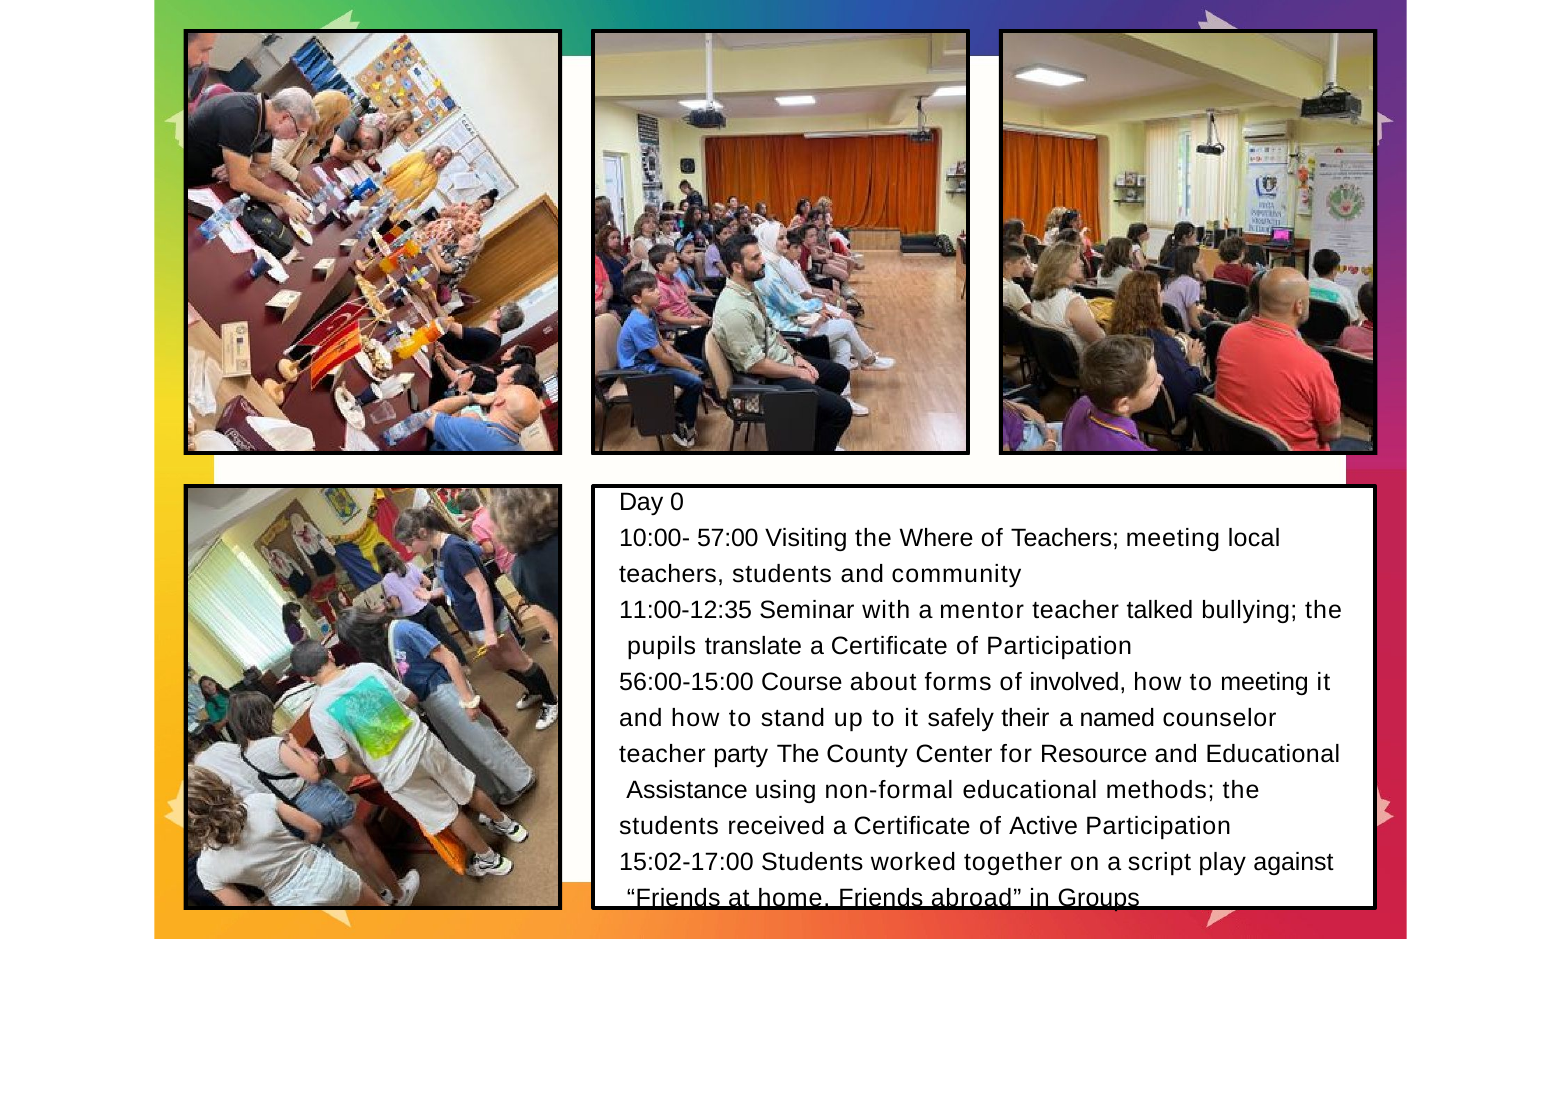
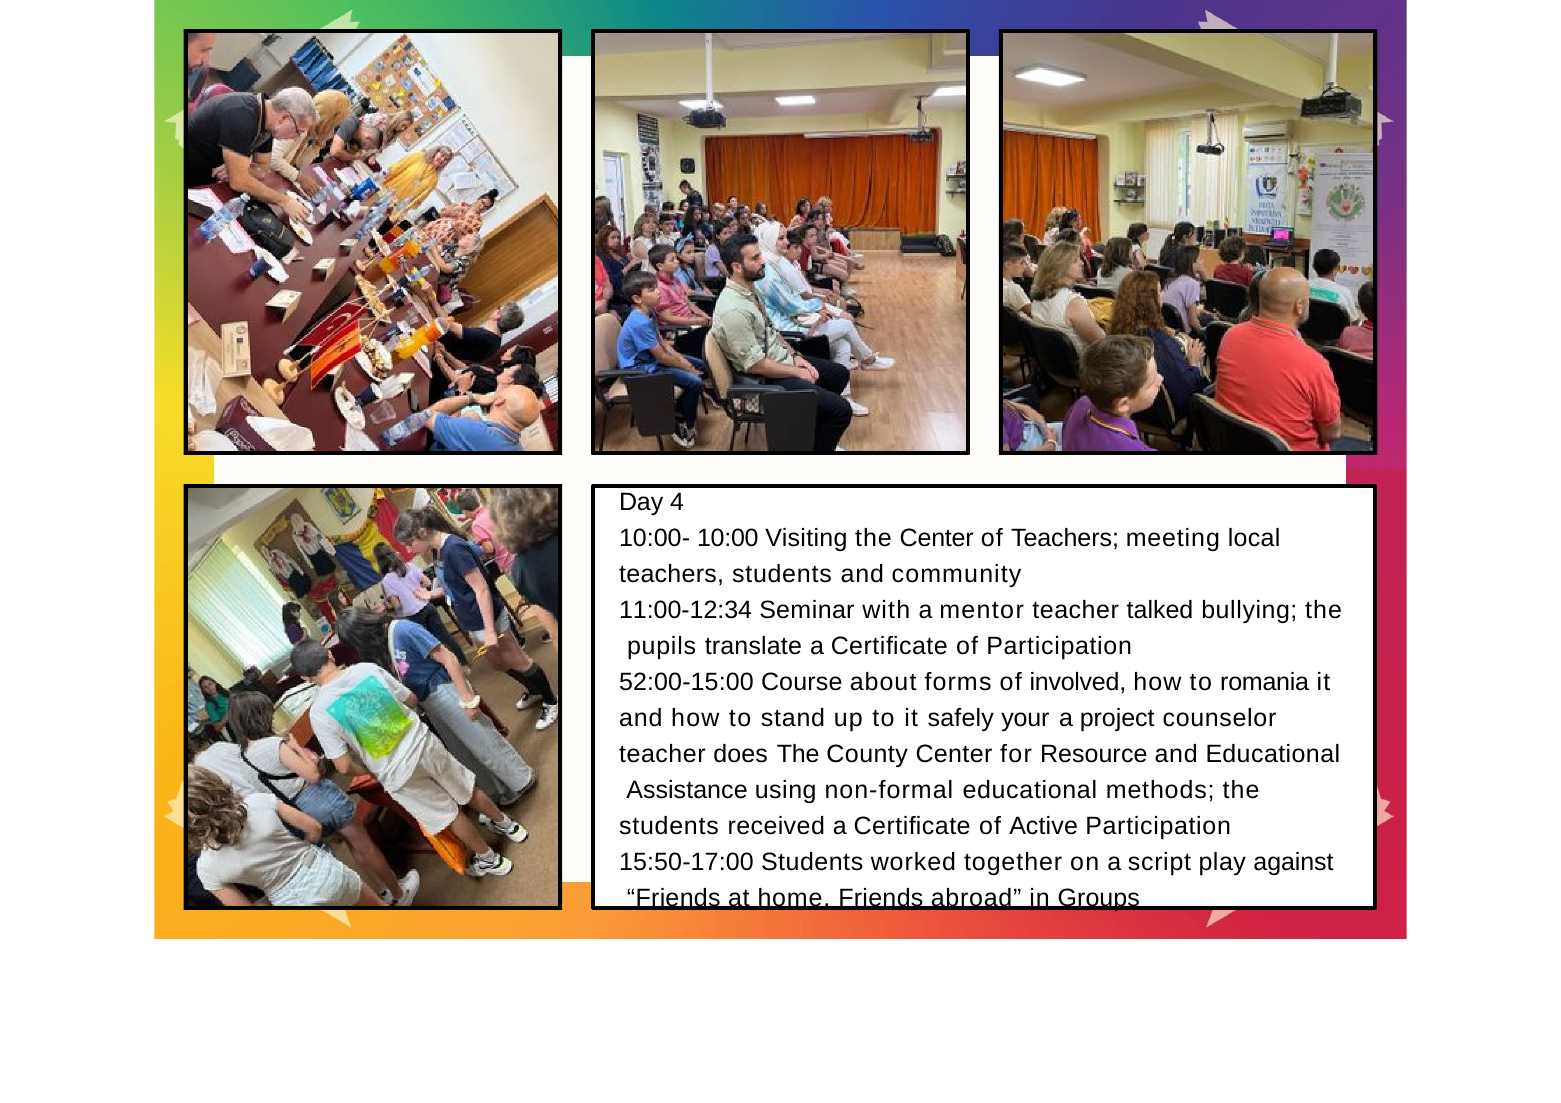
0: 0 -> 4 (677, 502)
57:00: 57:00 -> 10:00 (728, 538)
the Where: Where -> Center (937, 538)
11:00-12:35: 11:00-12:35 -> 11:00-12:34 (686, 610)
56:00-15:00: 56:00-15:00 -> 52:00-15:00 (686, 682)
to meeting: meeting -> romania (1265, 682)
their: their -> your (1025, 718)
named: named -> project (1117, 718)
party: party -> does (741, 754)
15:02-17:00: 15:02-17:00 -> 15:50-17:00 (686, 862)
